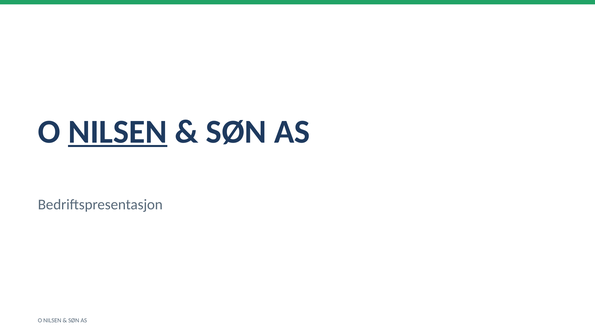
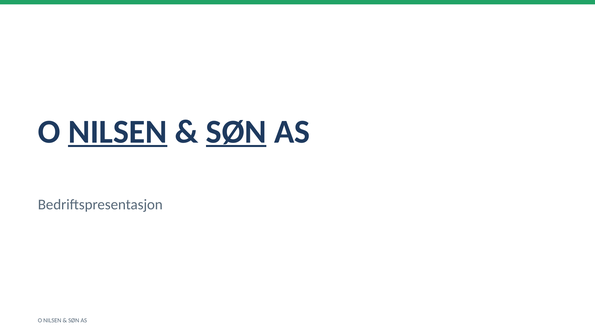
SØN underline: none -> present (236, 132)
